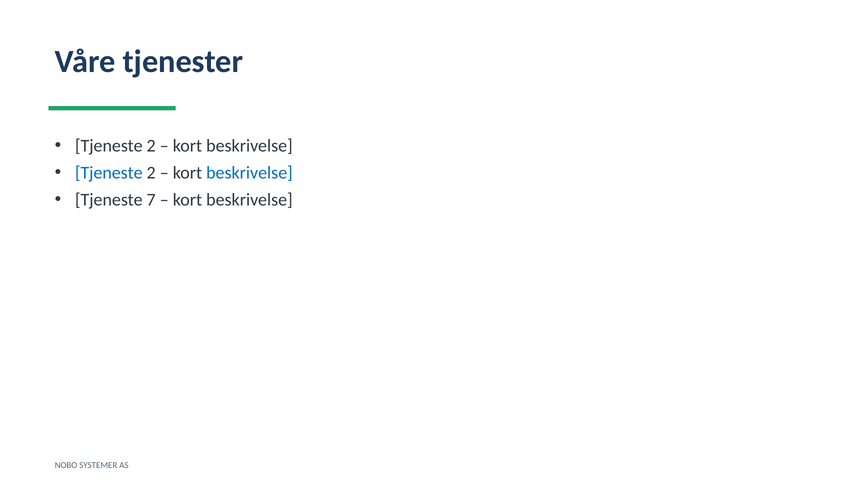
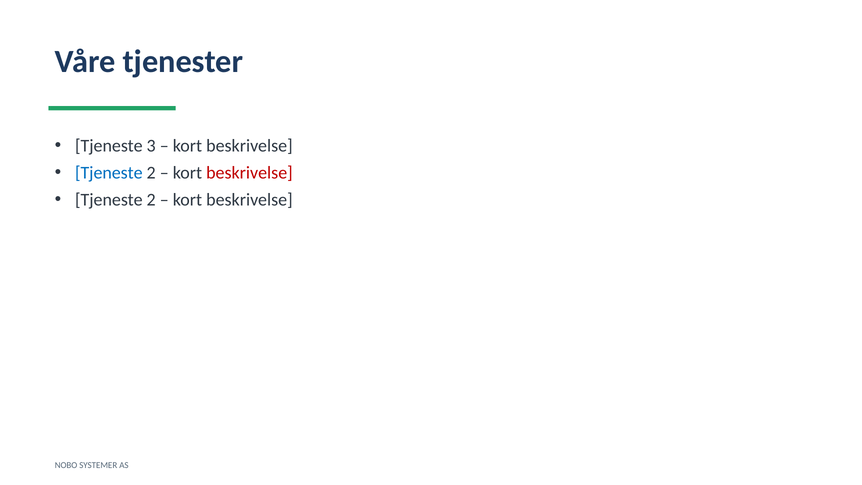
2: 2 -> 3 (151, 146)
beskrivelse colour: blue -> red (249, 173)
7: 7 -> 2 (151, 200)
